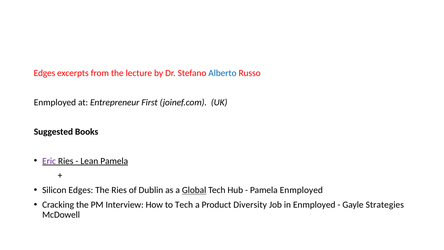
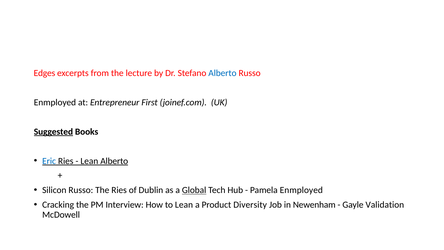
Suggested underline: none -> present (53, 132)
Eric colour: purple -> blue (49, 161)
Lean Pamela: Pamela -> Alberto (114, 161)
Silicon Edges: Edges -> Russo (81, 190)
to Tech: Tech -> Lean (184, 205)
in Enmployed: Enmployed -> Newenham (314, 205)
Strategies: Strategies -> Validation (385, 205)
